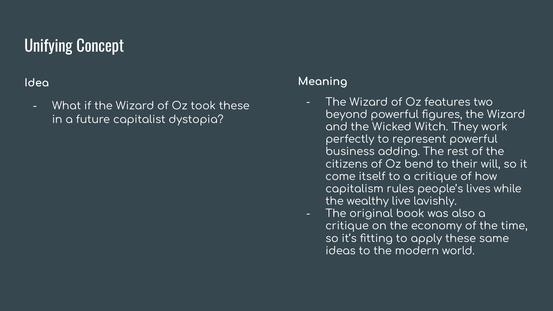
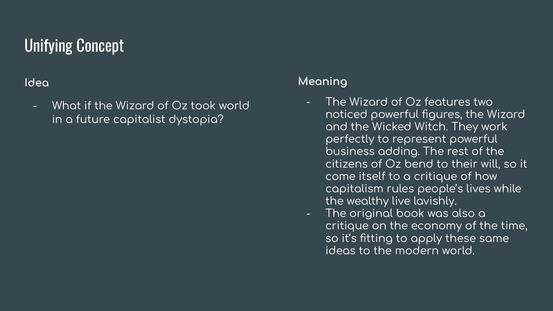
took these: these -> world (234, 106)
beyond: beyond -> noticed (346, 115)
